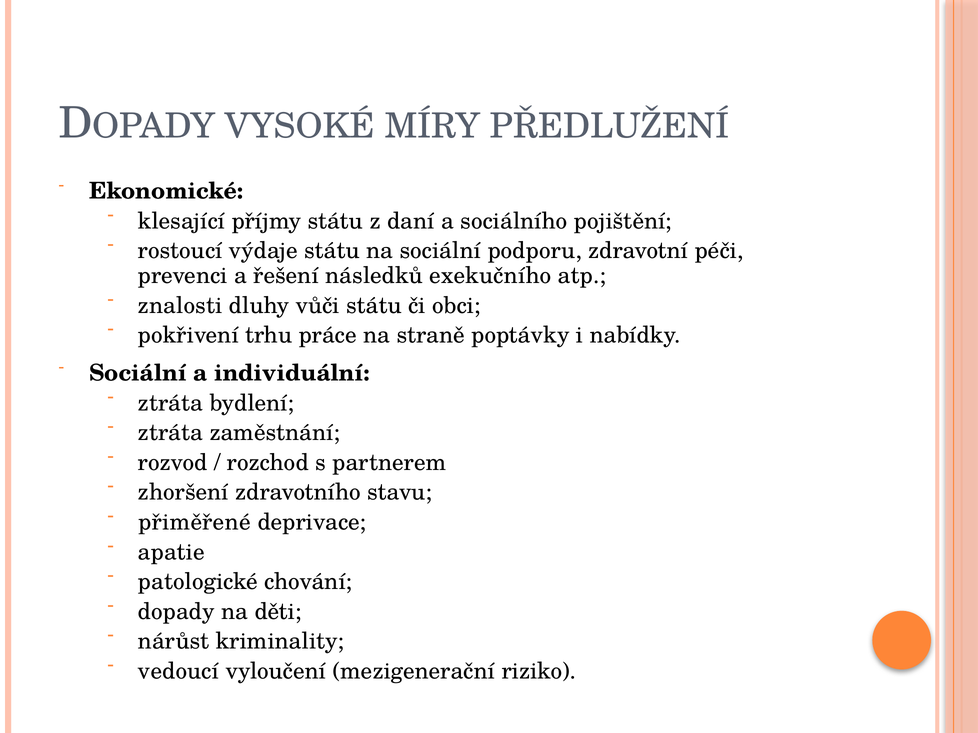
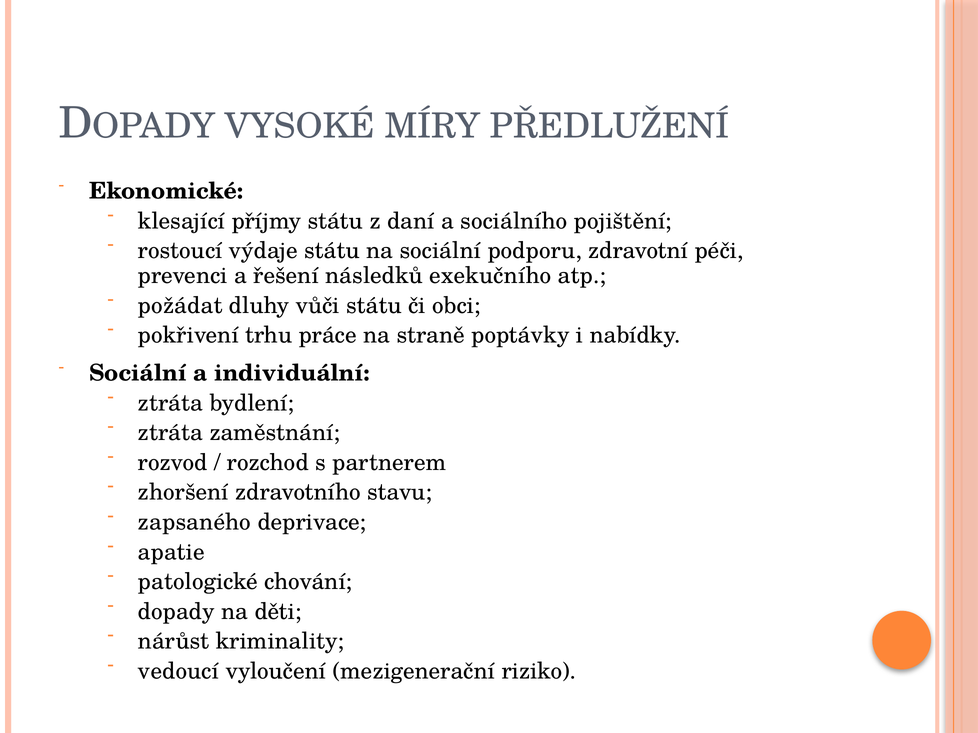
znalosti: znalosti -> požádat (180, 306)
přiměřené: přiměřené -> zapsaného (195, 522)
